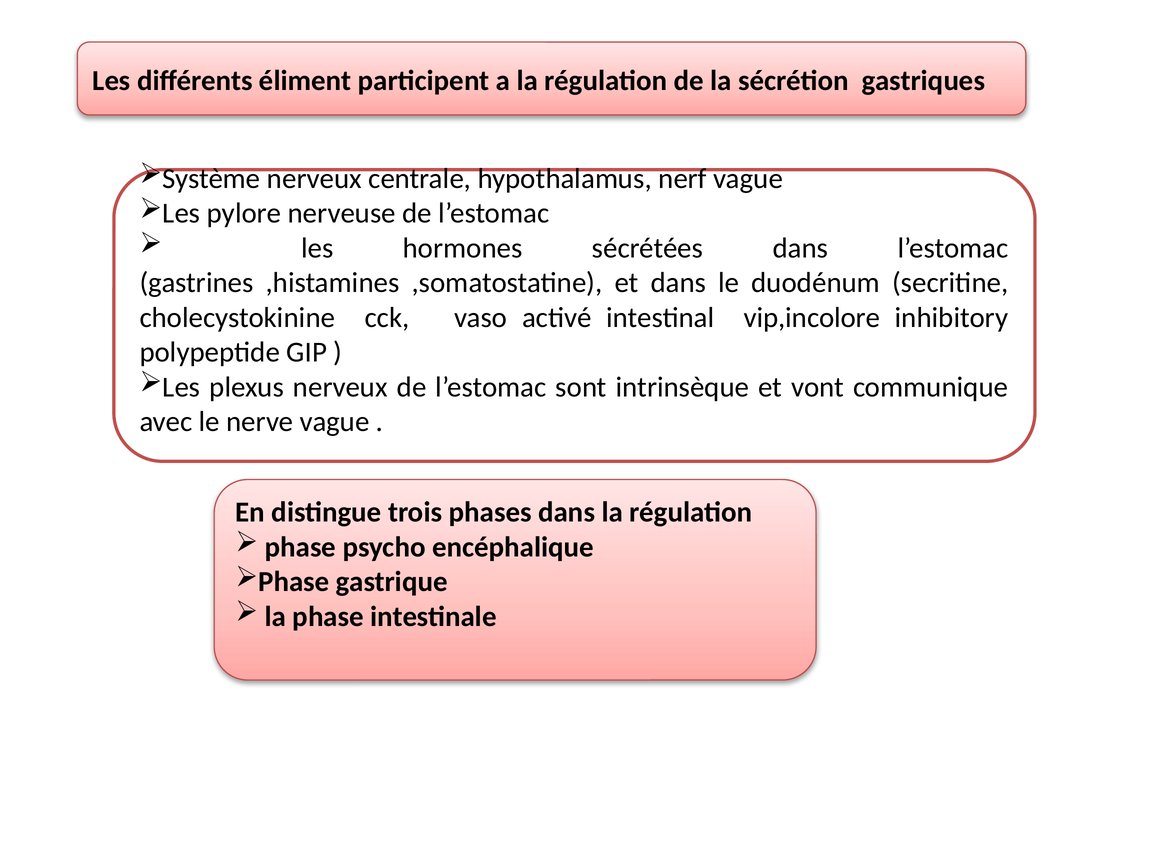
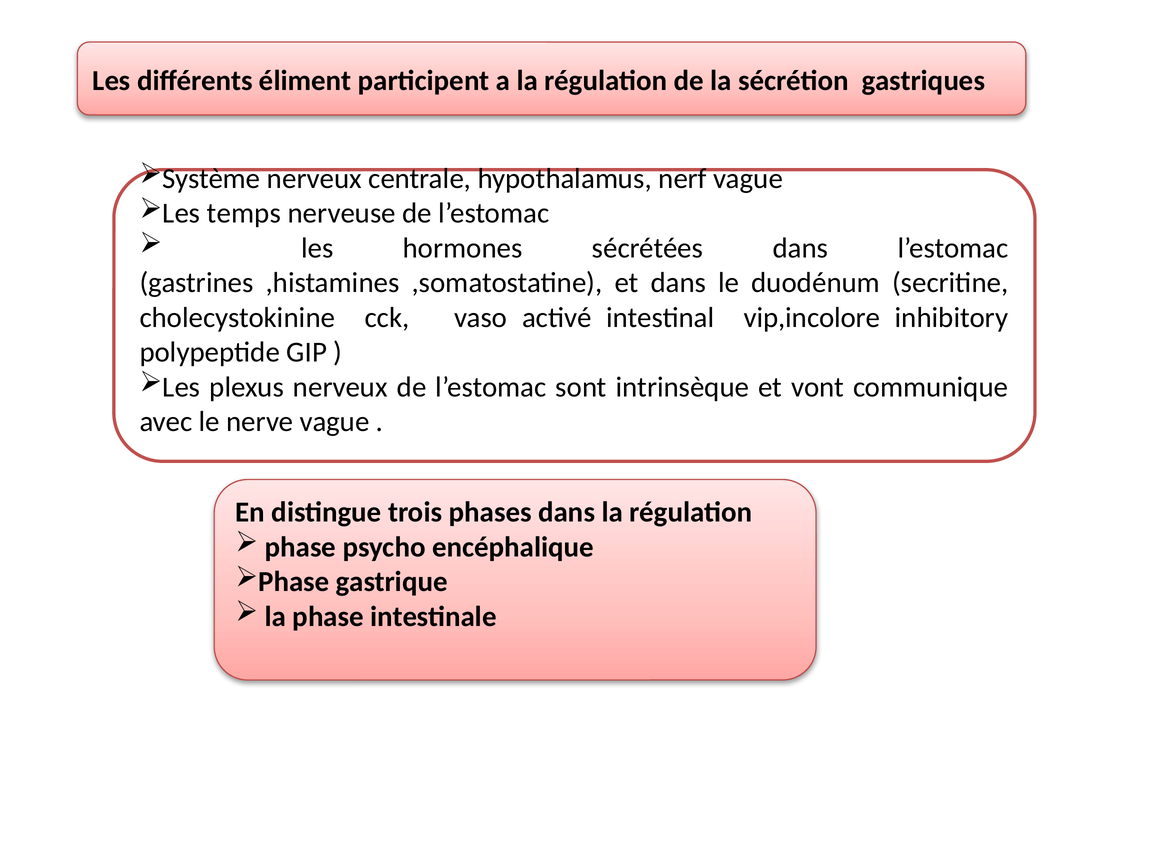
pylore: pylore -> temps (244, 213)
